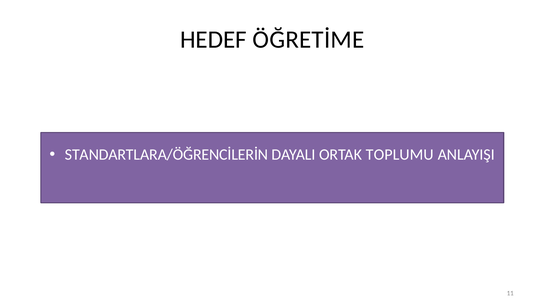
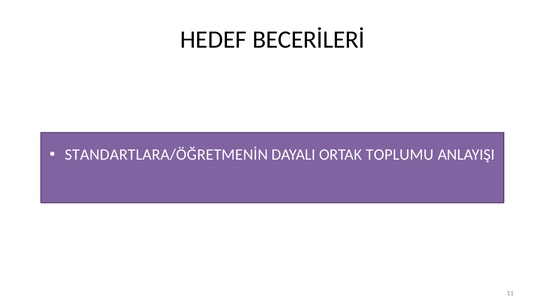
ÖĞRETİME: ÖĞRETİME -> BECERİLERİ (309, 40)
STANDARTLARA/ÖĞRENCİLERİN: STANDARTLARA/ÖĞRENCİLERİN -> STANDARTLARA/ÖĞRETMENİN (166, 154)
